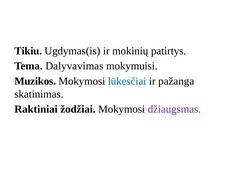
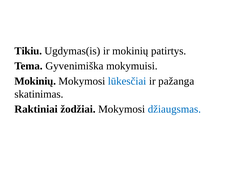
Dalyvavimas: Dalyvavimas -> Gyvenimiška (74, 66)
Muzikos: Muzikos -> Mokinių (35, 81)
džiaugsmas colour: purple -> blue (174, 109)
